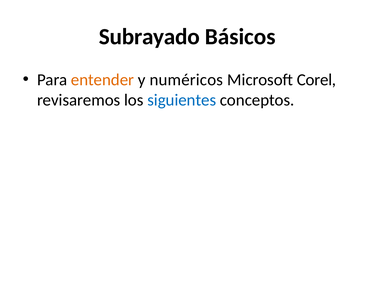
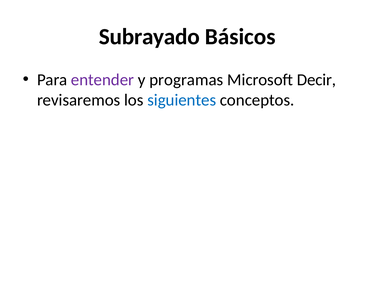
entender colour: orange -> purple (102, 80)
numéricos: numéricos -> programas (186, 80)
Corel: Corel -> Decir (316, 80)
